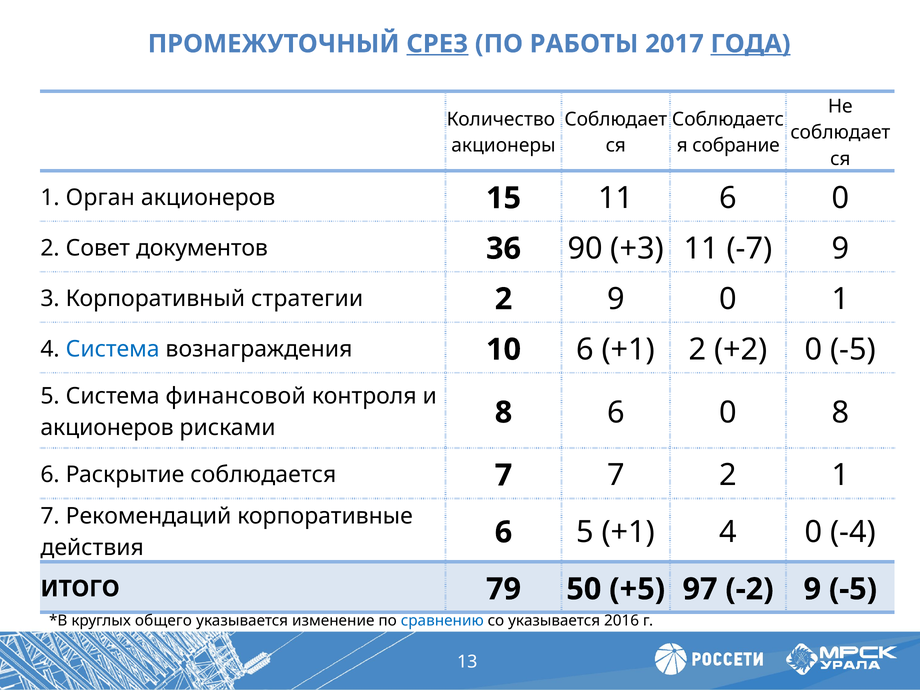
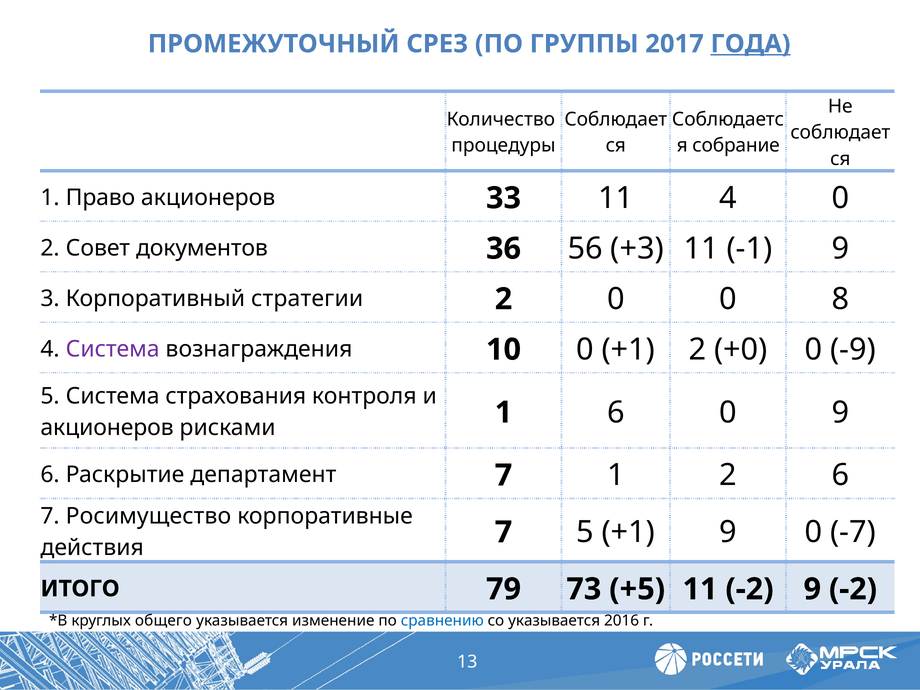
СРЕЗ underline: present -> none (437, 44)
РАБОТЫ: РАБОТЫ -> ГРУППЫ (584, 44)
акционеры: акционеры -> процедуры (503, 146)
Орган: Орган -> Право (100, 198)
15: 15 -> 33 (504, 198)
11 6: 6 -> 4 (728, 198)
90: 90 -> 56 (585, 249)
-7: -7 -> -1 (749, 249)
2 9: 9 -> 0 (616, 299)
0 1: 1 -> 8 (840, 299)
Система colour: blue -> purple (113, 349)
10 6: 6 -> 0 (585, 350)
+2: +2 -> +0 (741, 350)
0 -5: -5 -> -9 (853, 350)
финансовой: финансовой -> страхования (236, 396)
рисками 8: 8 -> 1 (504, 412)
0 8: 8 -> 9 (840, 412)
соблюдается: соблюдается -> департамент (263, 475)
7 7: 7 -> 1 (616, 475)
2 1: 1 -> 6 (840, 475)
Рекомендаций: Рекомендаций -> Росимущество (148, 516)
действия 6: 6 -> 7 (504, 532)
+1 4: 4 -> 9 (728, 532)
-4: -4 -> -7 (853, 532)
50: 50 -> 73 (584, 589)
+5 97: 97 -> 11 (700, 589)
9 -5: -5 -> -2 (853, 589)
